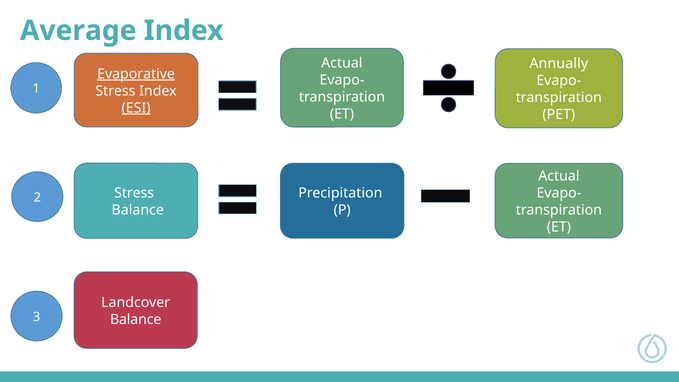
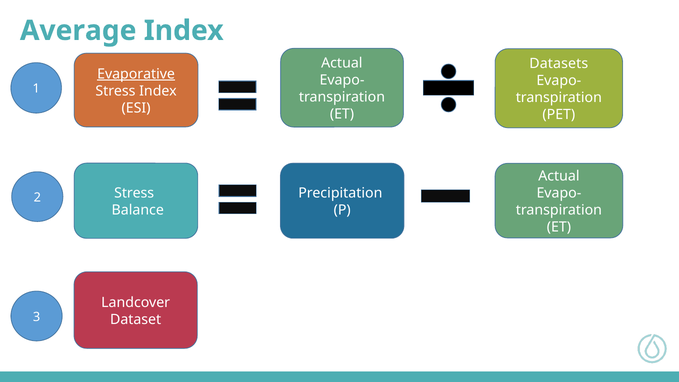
Annually: Annually -> Datasets (559, 64)
ESI underline: present -> none (136, 108)
Balance: Balance -> Dataset (136, 320)
